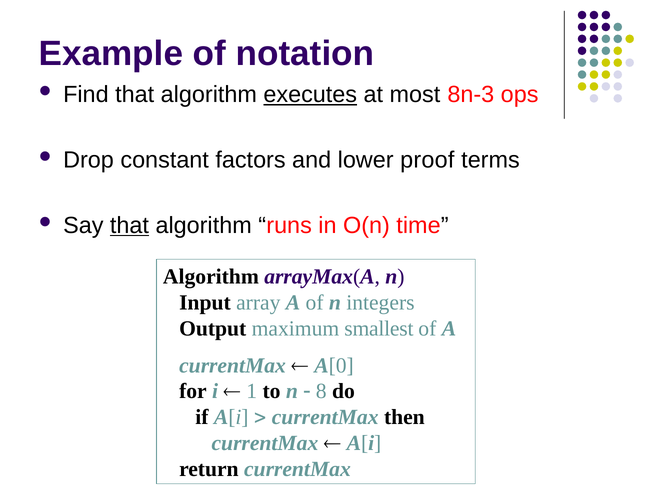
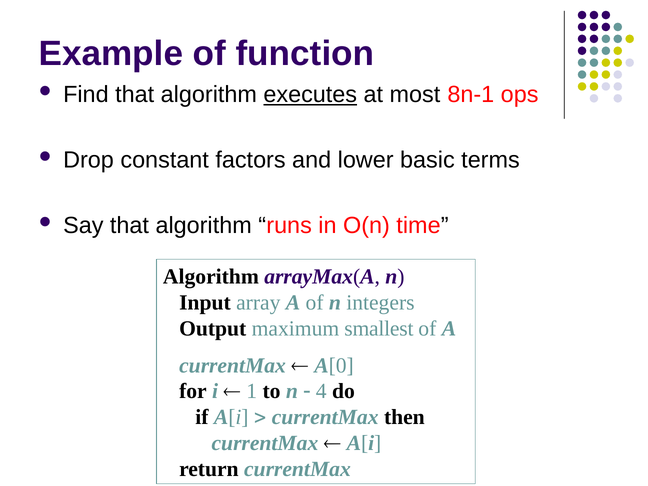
notation: notation -> function (305, 54)
8n-3: 8n-3 -> 8n-1 (471, 95)
proof: proof -> basic (427, 160)
that underline: present -> none (129, 225)
8: 8 -> 4 (321, 391)
